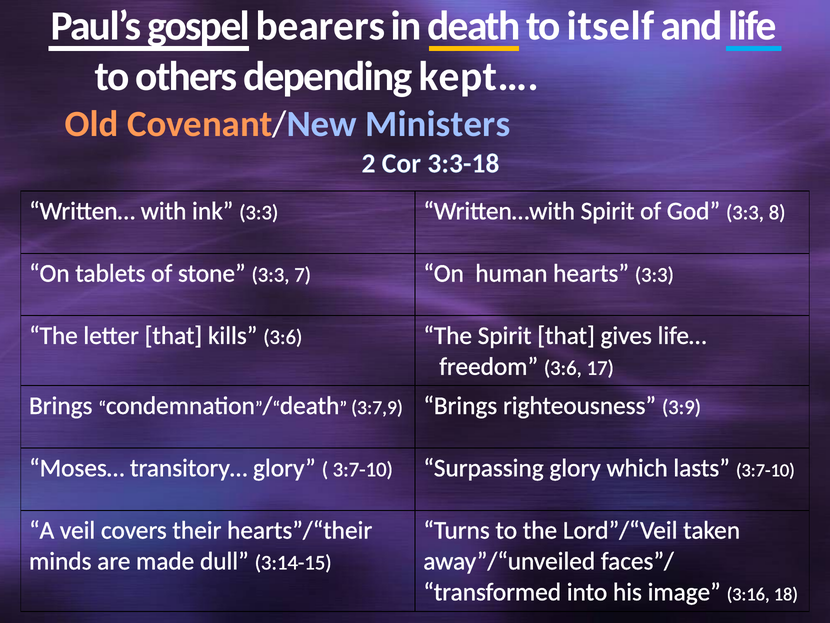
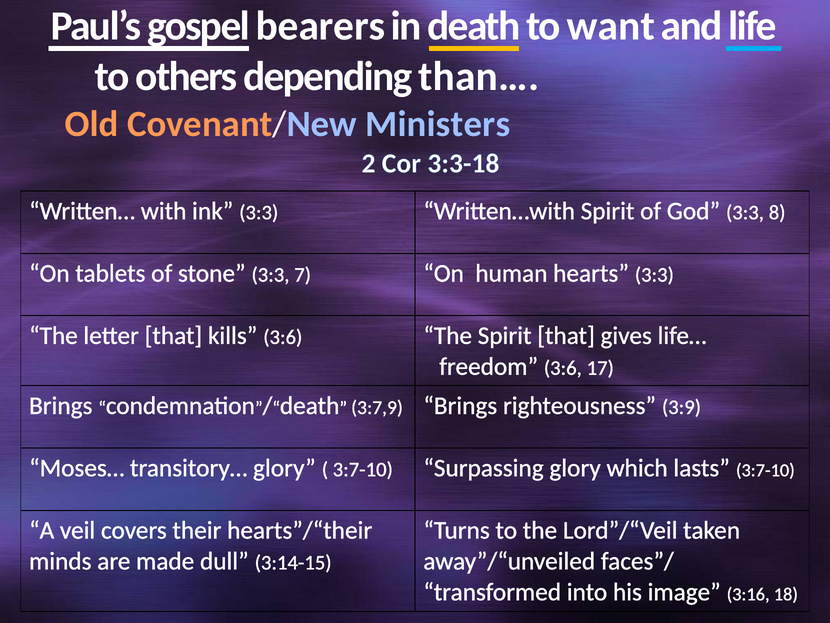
itself: itself -> want (611, 26)
kept…: kept… -> than… (479, 77)
